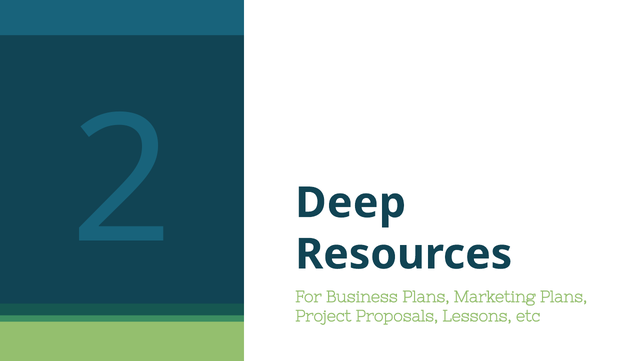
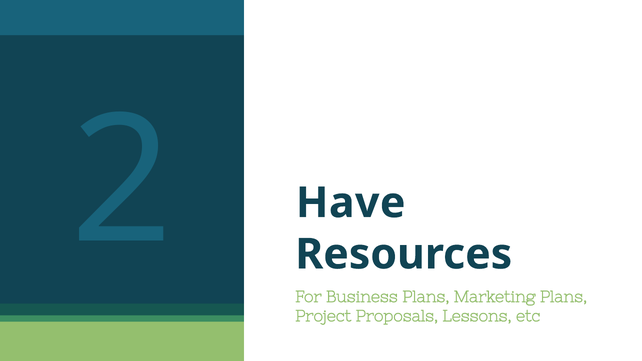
Deep: Deep -> Have (351, 203)
